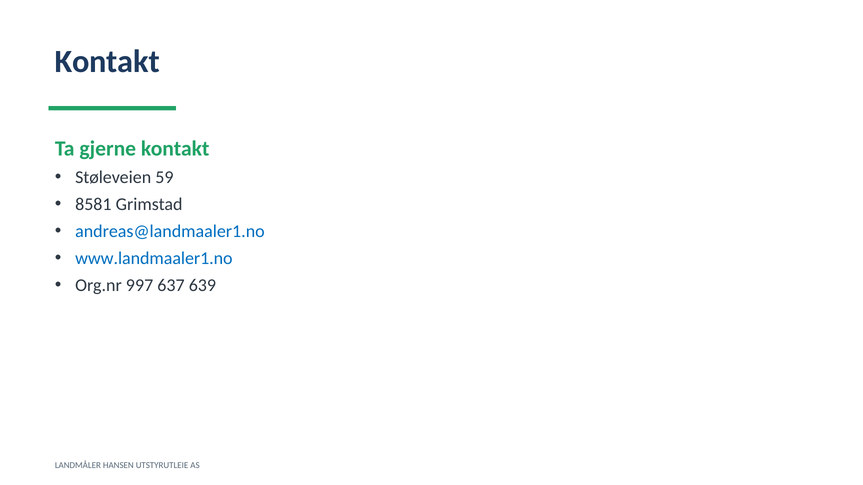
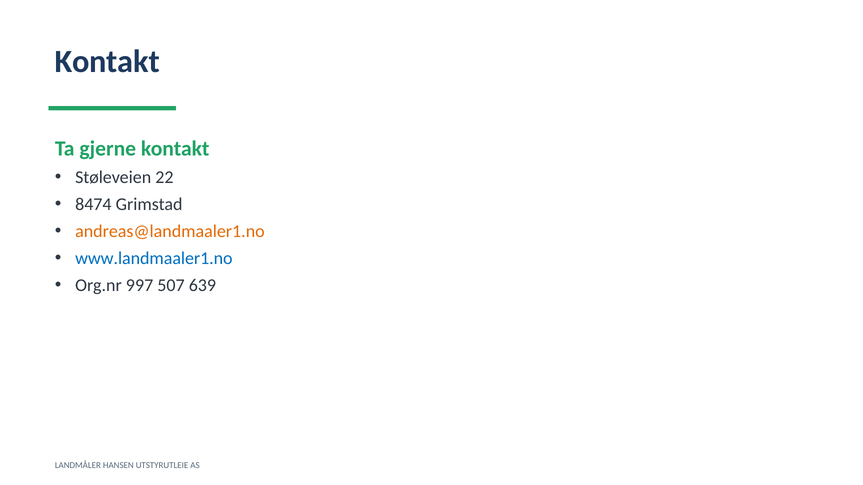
59: 59 -> 22 (164, 177)
8581: 8581 -> 8474 (93, 204)
andreas@landmaaler1.no colour: blue -> orange (170, 231)
637: 637 -> 507 (171, 285)
